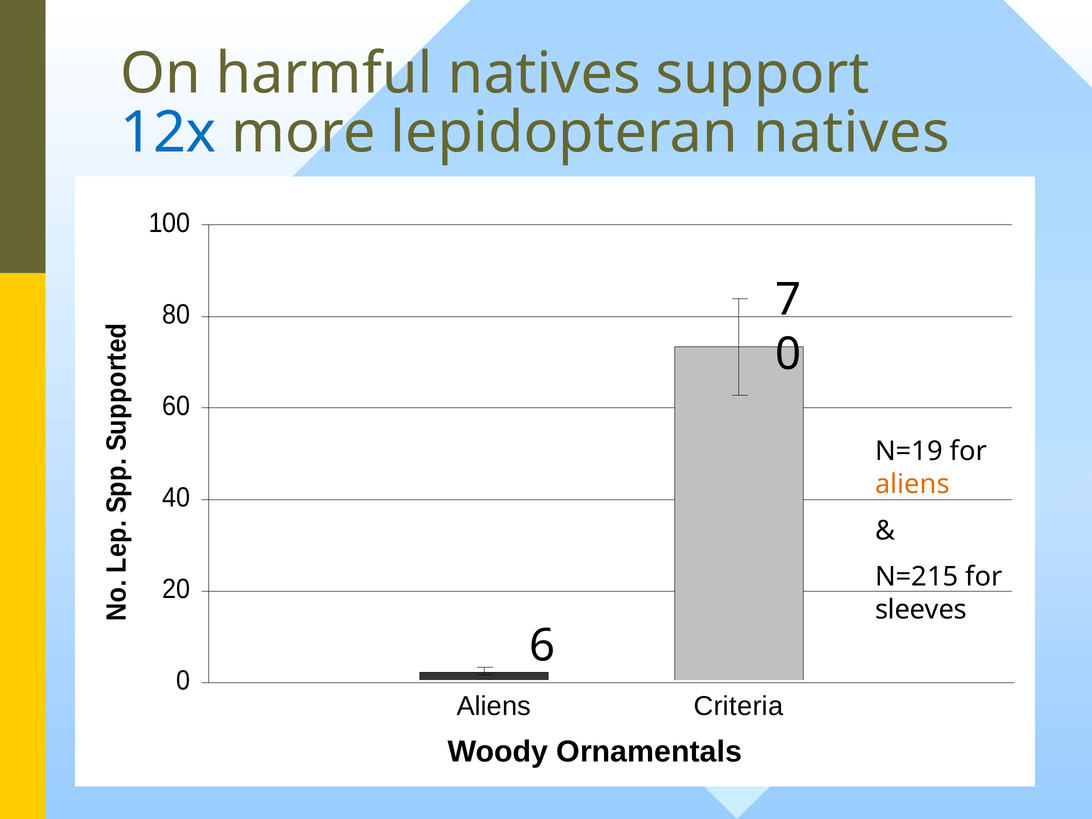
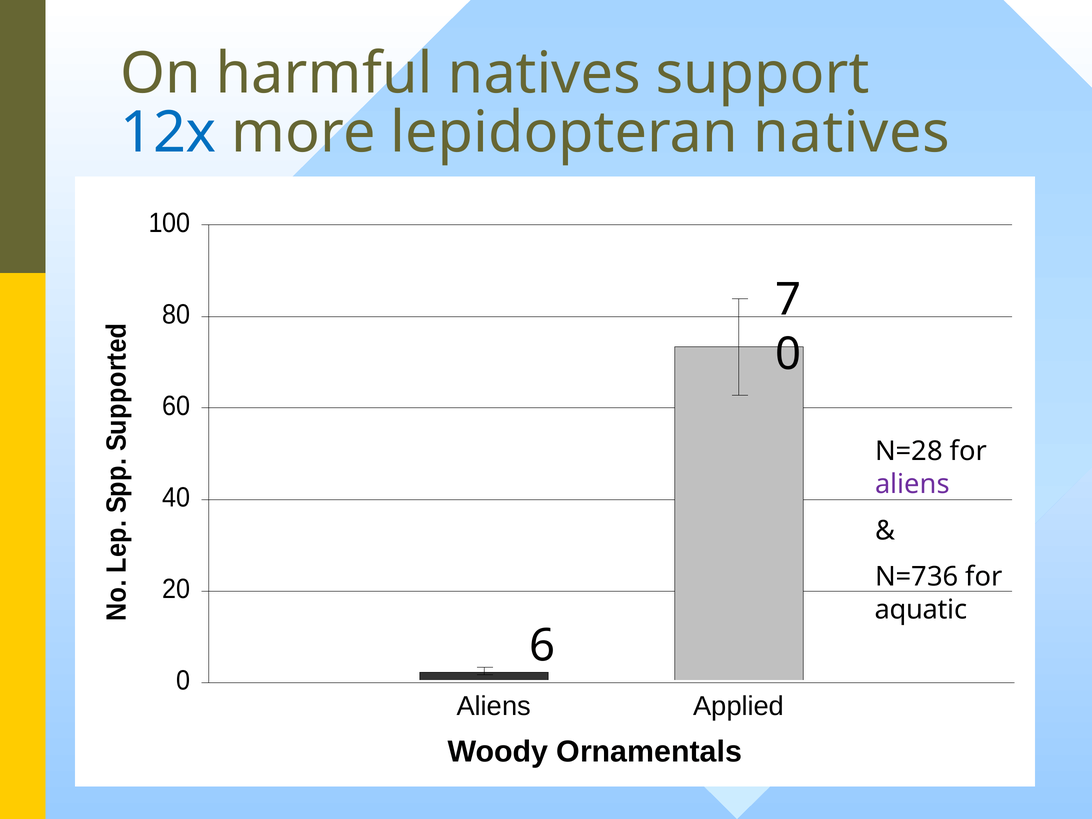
N=19: N=19 -> N=28 (909, 451)
aliens colour: orange -> purple (912, 484)
N=215: N=215 -> N=736 (917, 577)
sleeves: sleeves -> aquatic (921, 610)
Criteria: Criteria -> Applied (739, 706)
